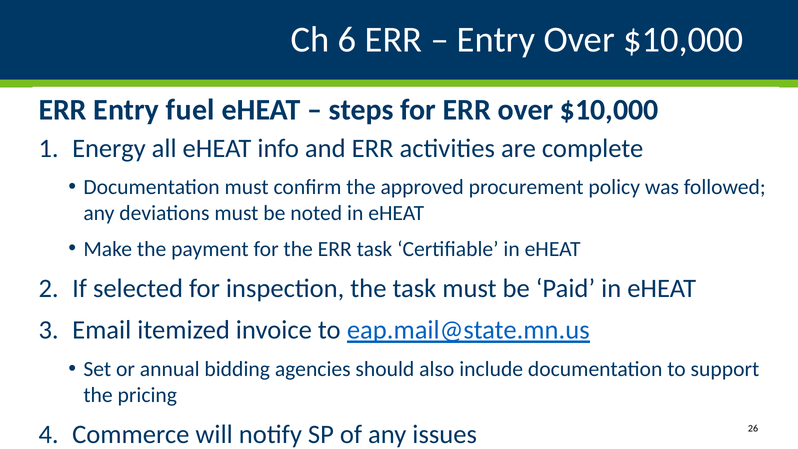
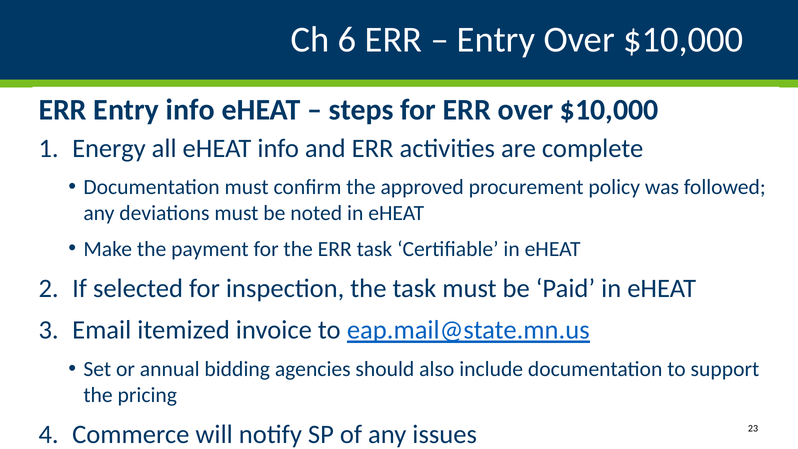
Entry fuel: fuel -> info (190, 110)
26: 26 -> 23 (753, 429)
